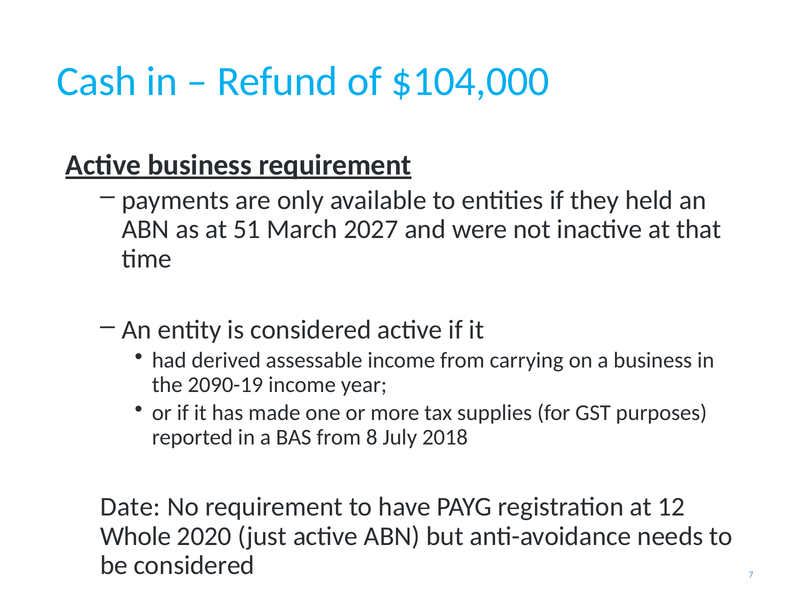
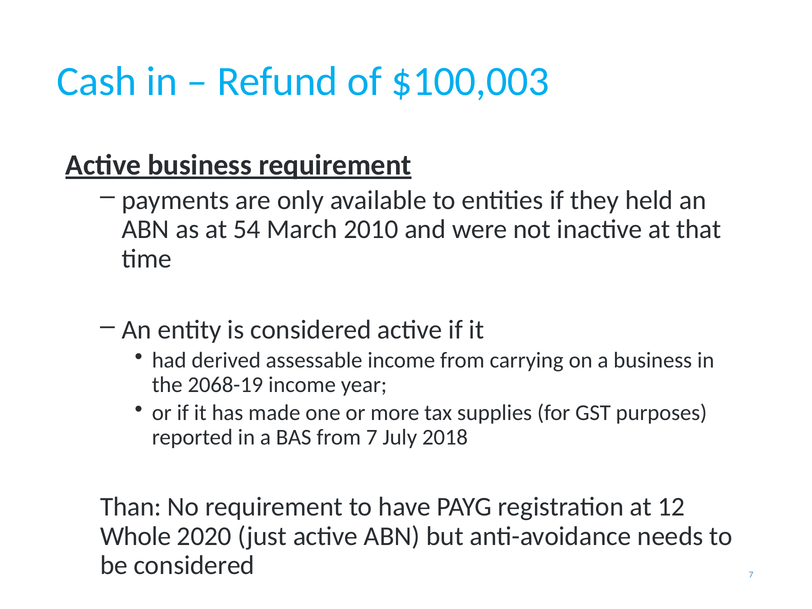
$104,000: $104,000 -> $100,003 (470, 82)
51: 51 -> 54 (247, 229)
2027: 2027 -> 2010 (371, 229)
2090-19: 2090-19 -> 2068-19 (225, 385)
from 8: 8 -> 7 (372, 437)
Date: Date -> Than (131, 507)
